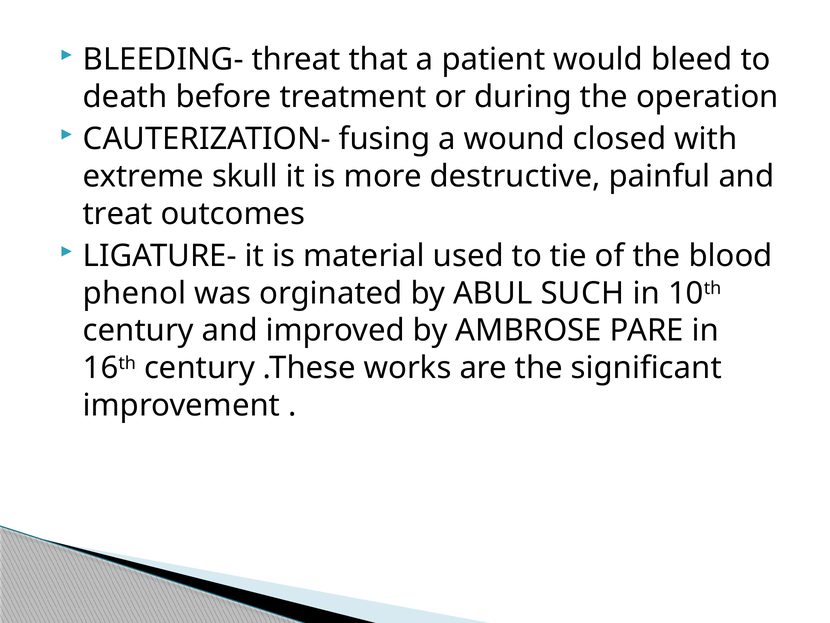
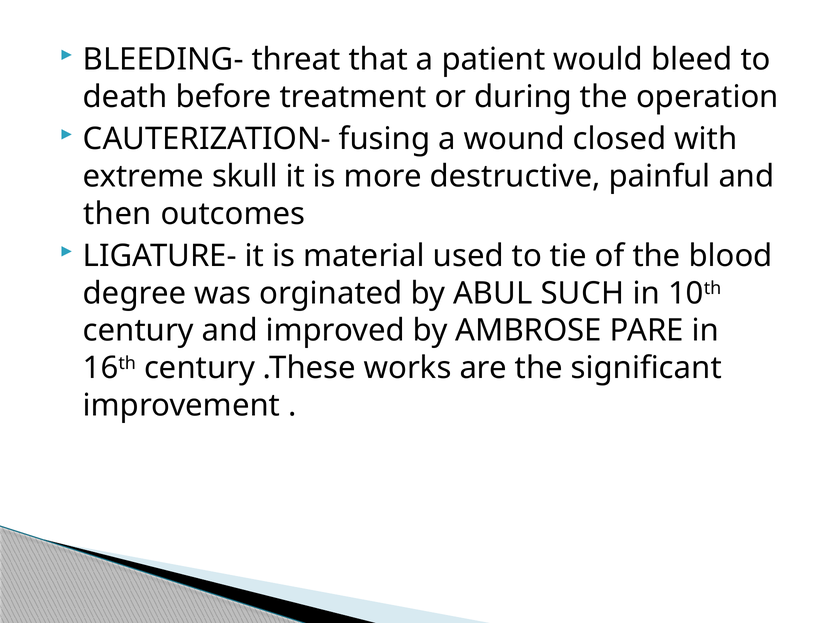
treat: treat -> then (118, 214)
phenol: phenol -> degree (135, 293)
